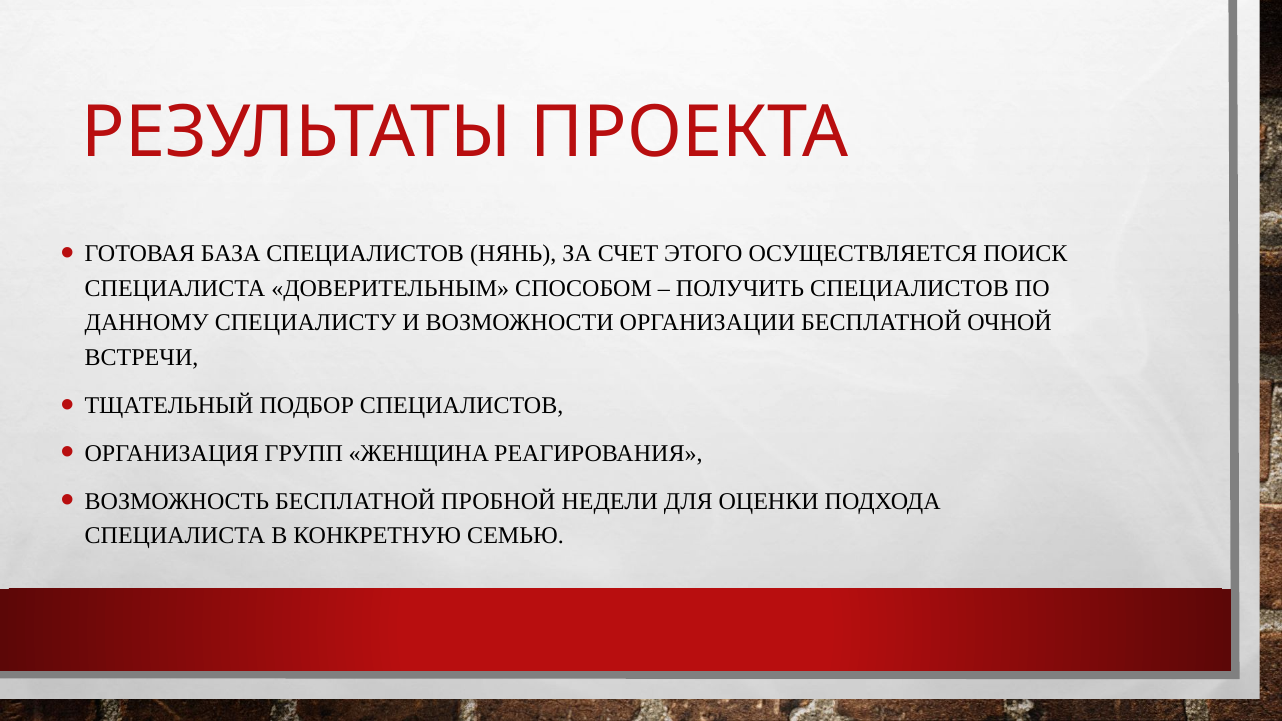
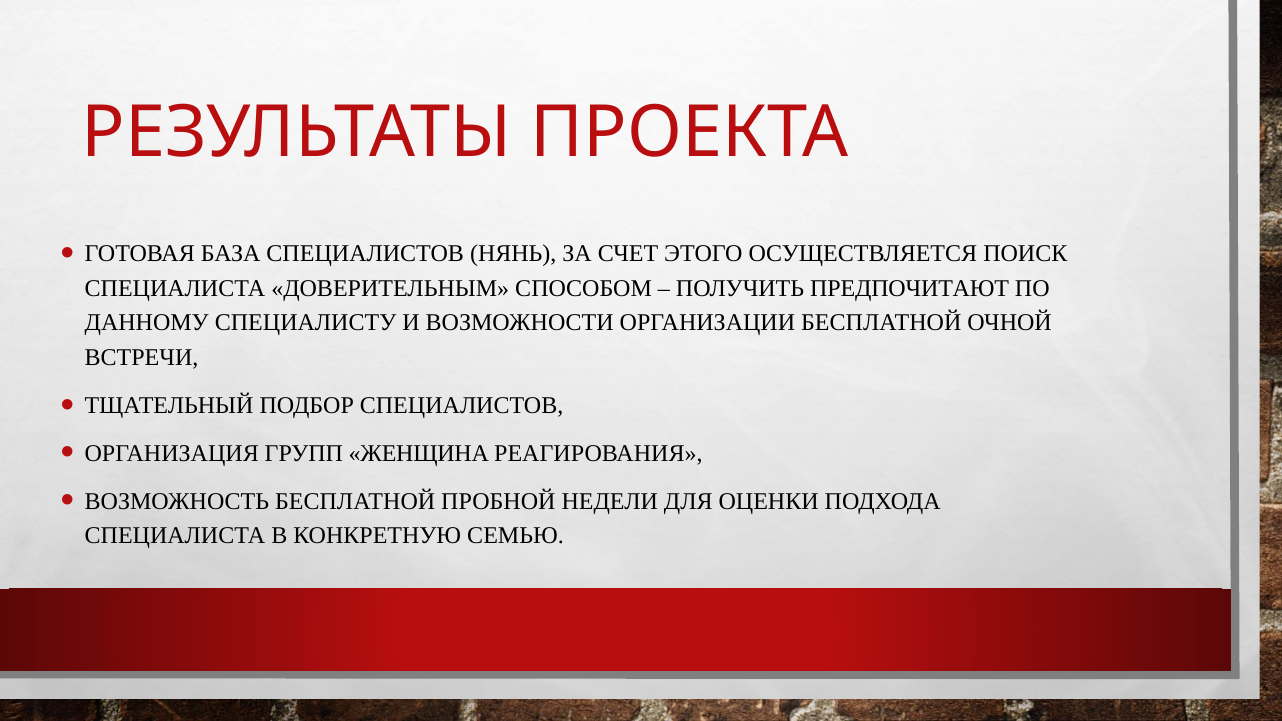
ПОЛУЧИТЬ СПЕЦИАЛИСТОВ: СПЕЦИАЛИСТОВ -> ПРЕДПОЧИТАЮТ (910, 288)
